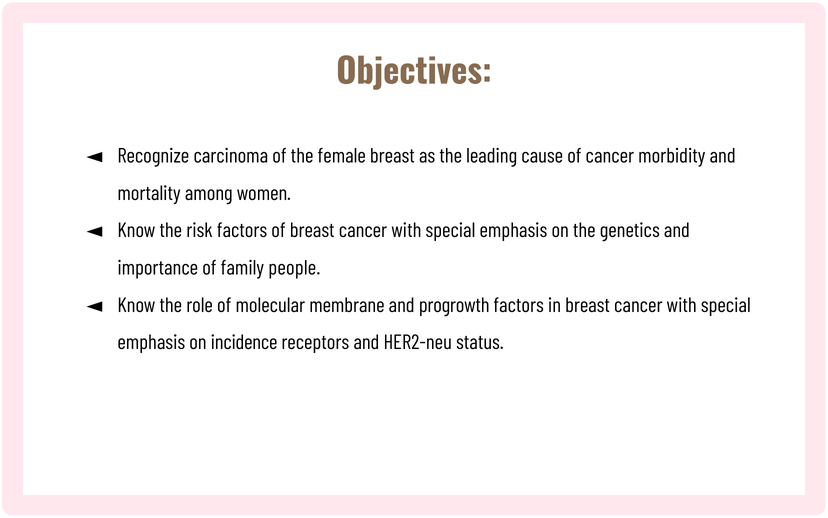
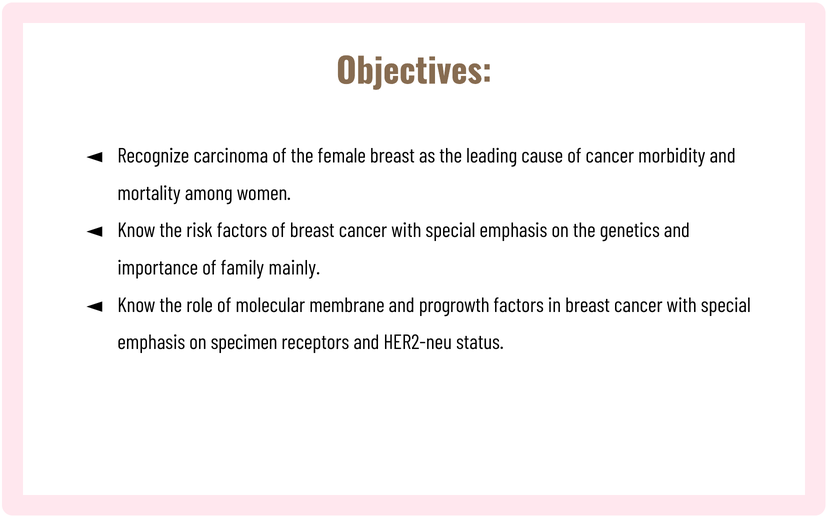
people: people -> mainly (294, 268)
incidence: incidence -> specimen (244, 342)
